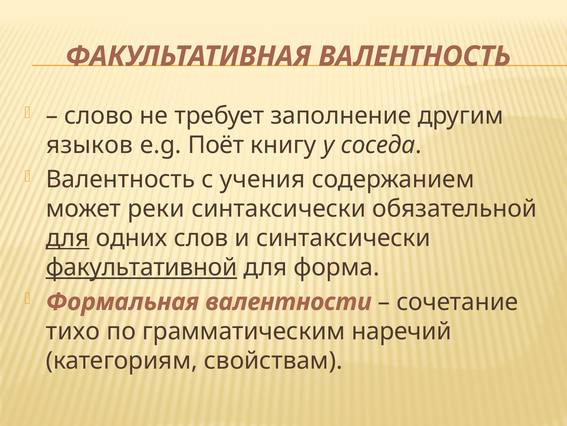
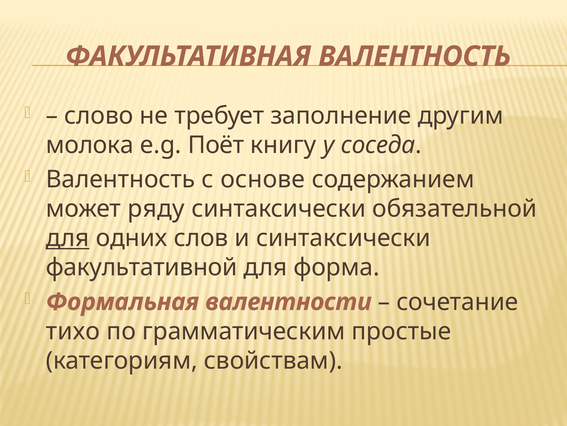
языков: языков -> молока (90, 145)
учения: учения -> основе (263, 179)
реки: реки -> ряду (156, 208)
факультативной underline: present -> none (142, 267)
наречий: наречий -> простые (401, 331)
